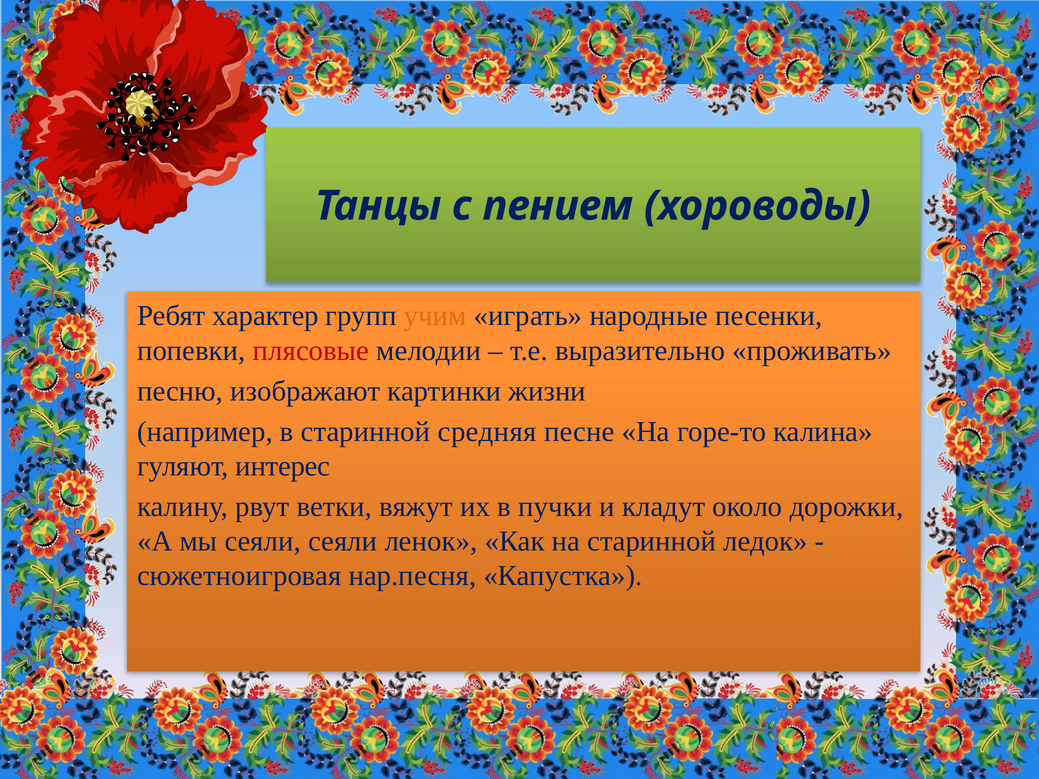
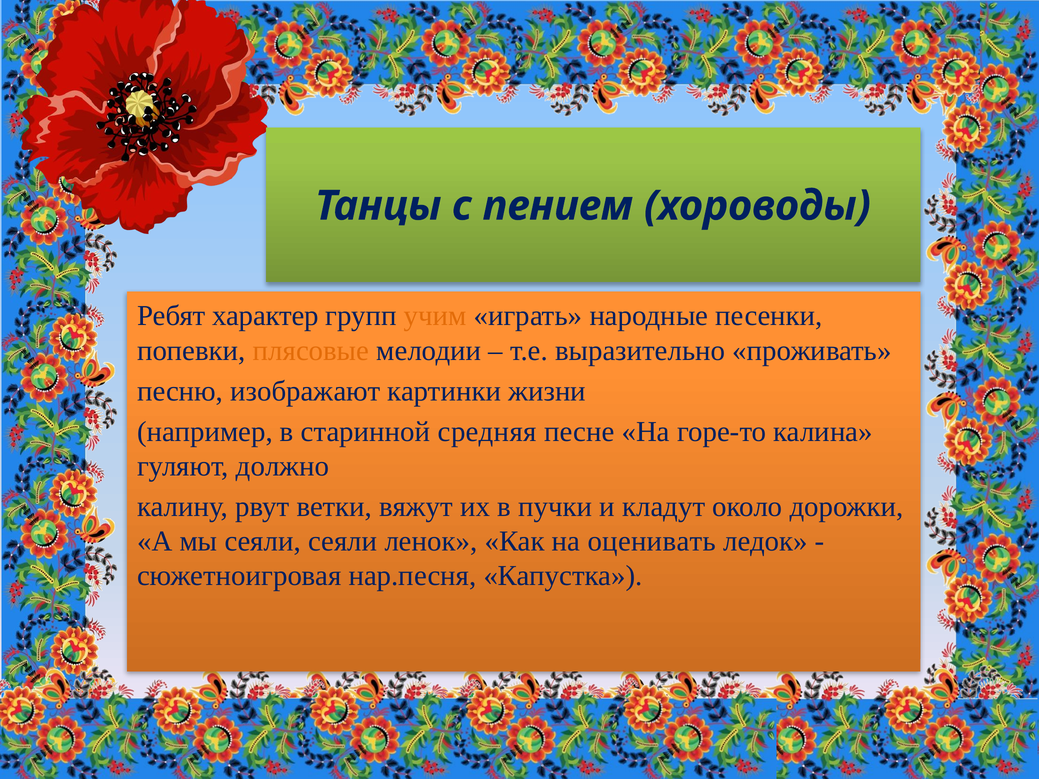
плясовые colour: red -> orange (311, 351)
интерес: интерес -> должно (283, 466)
на старинной: старинной -> оценивать (652, 541)
